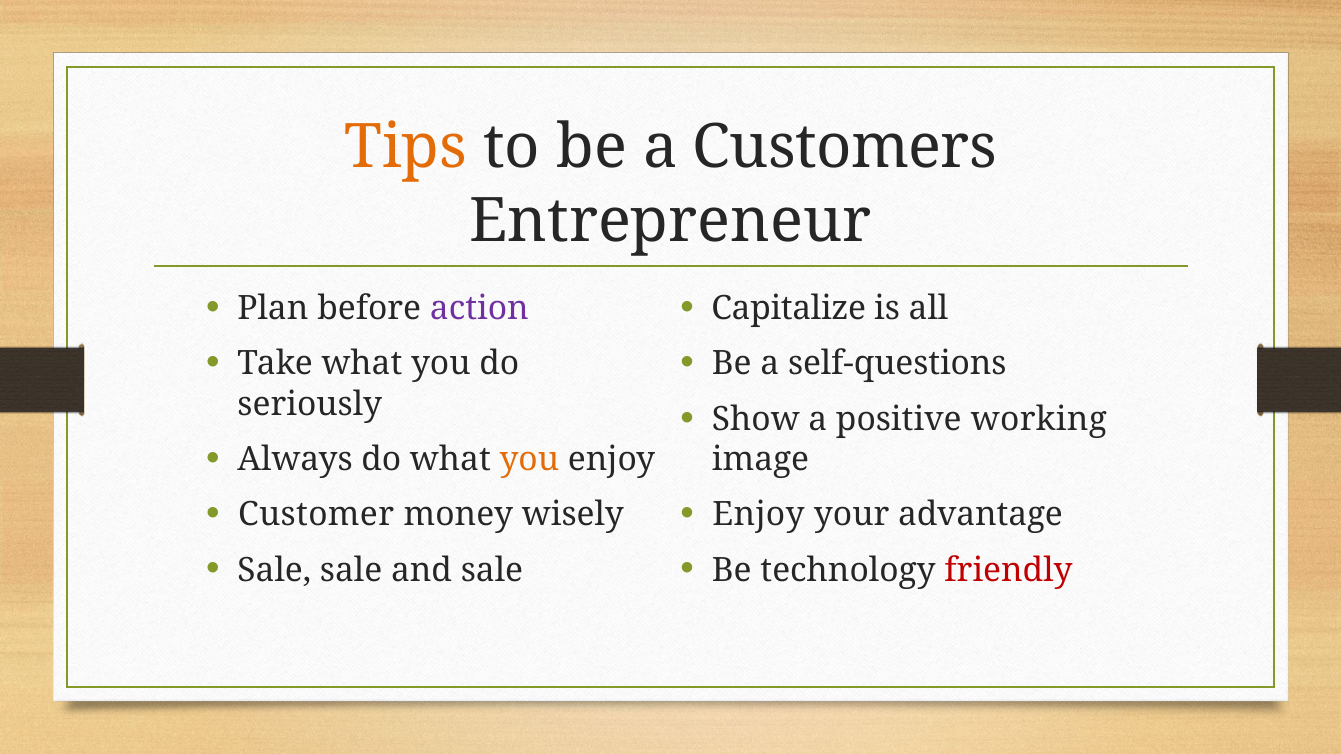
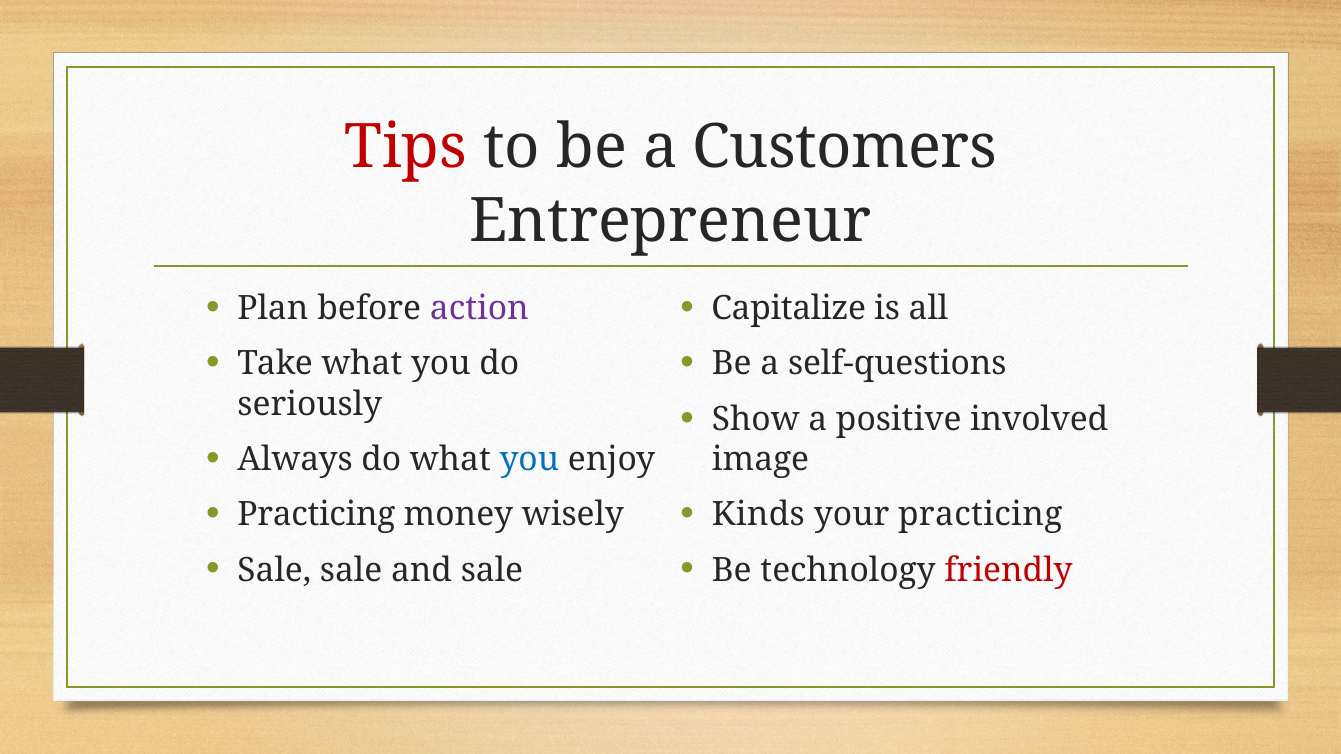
Tips colour: orange -> red (406, 147)
working: working -> involved (1039, 419)
you colour: orange -> blue (529, 460)
Customer: Customer -> Practicing (316, 515)
Enjoy: Enjoy -> Kinds (758, 515)
your advantage: advantage -> practicing (980, 515)
